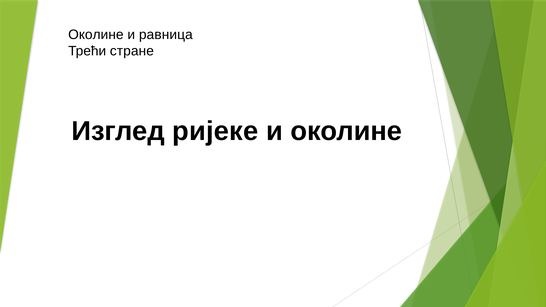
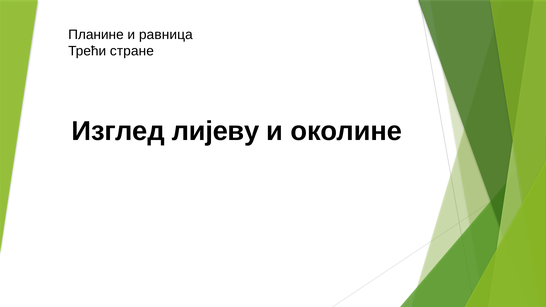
Околине: Околине -> Планине (96, 35)
ријеке: ријеке -> лијеву (216, 131)
